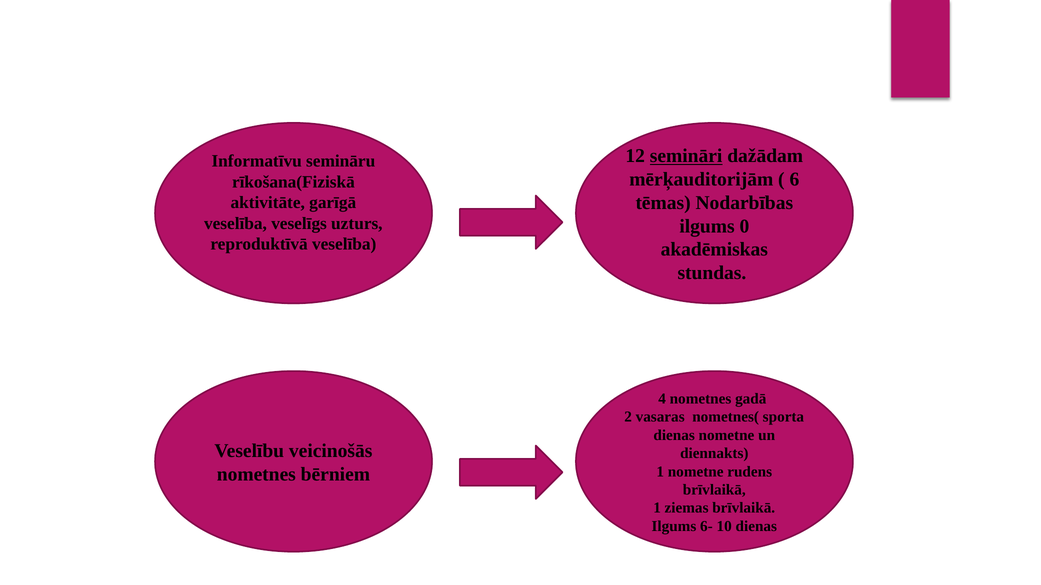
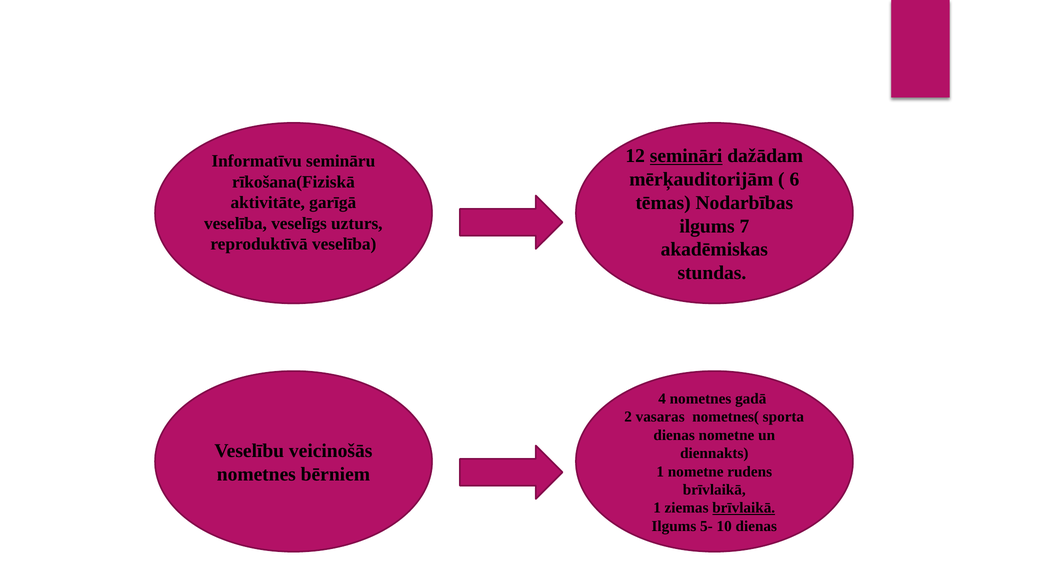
0: 0 -> 7 (744, 226)
brīvlaikā underline: none -> present (744, 508)
6-: 6- -> 5- (706, 527)
